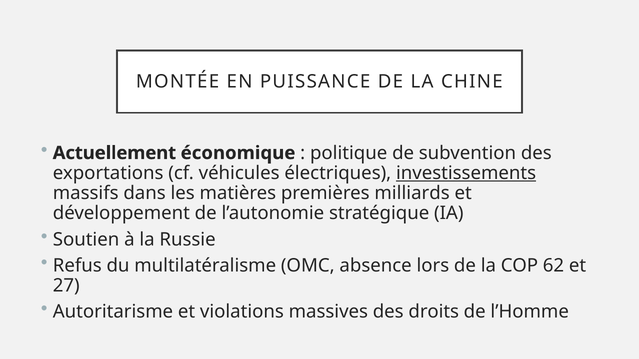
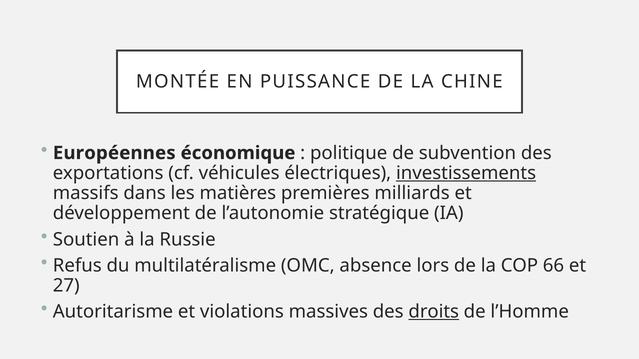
Actuellement: Actuellement -> Européennes (114, 153)
62: 62 -> 66 (554, 266)
droits underline: none -> present (434, 312)
